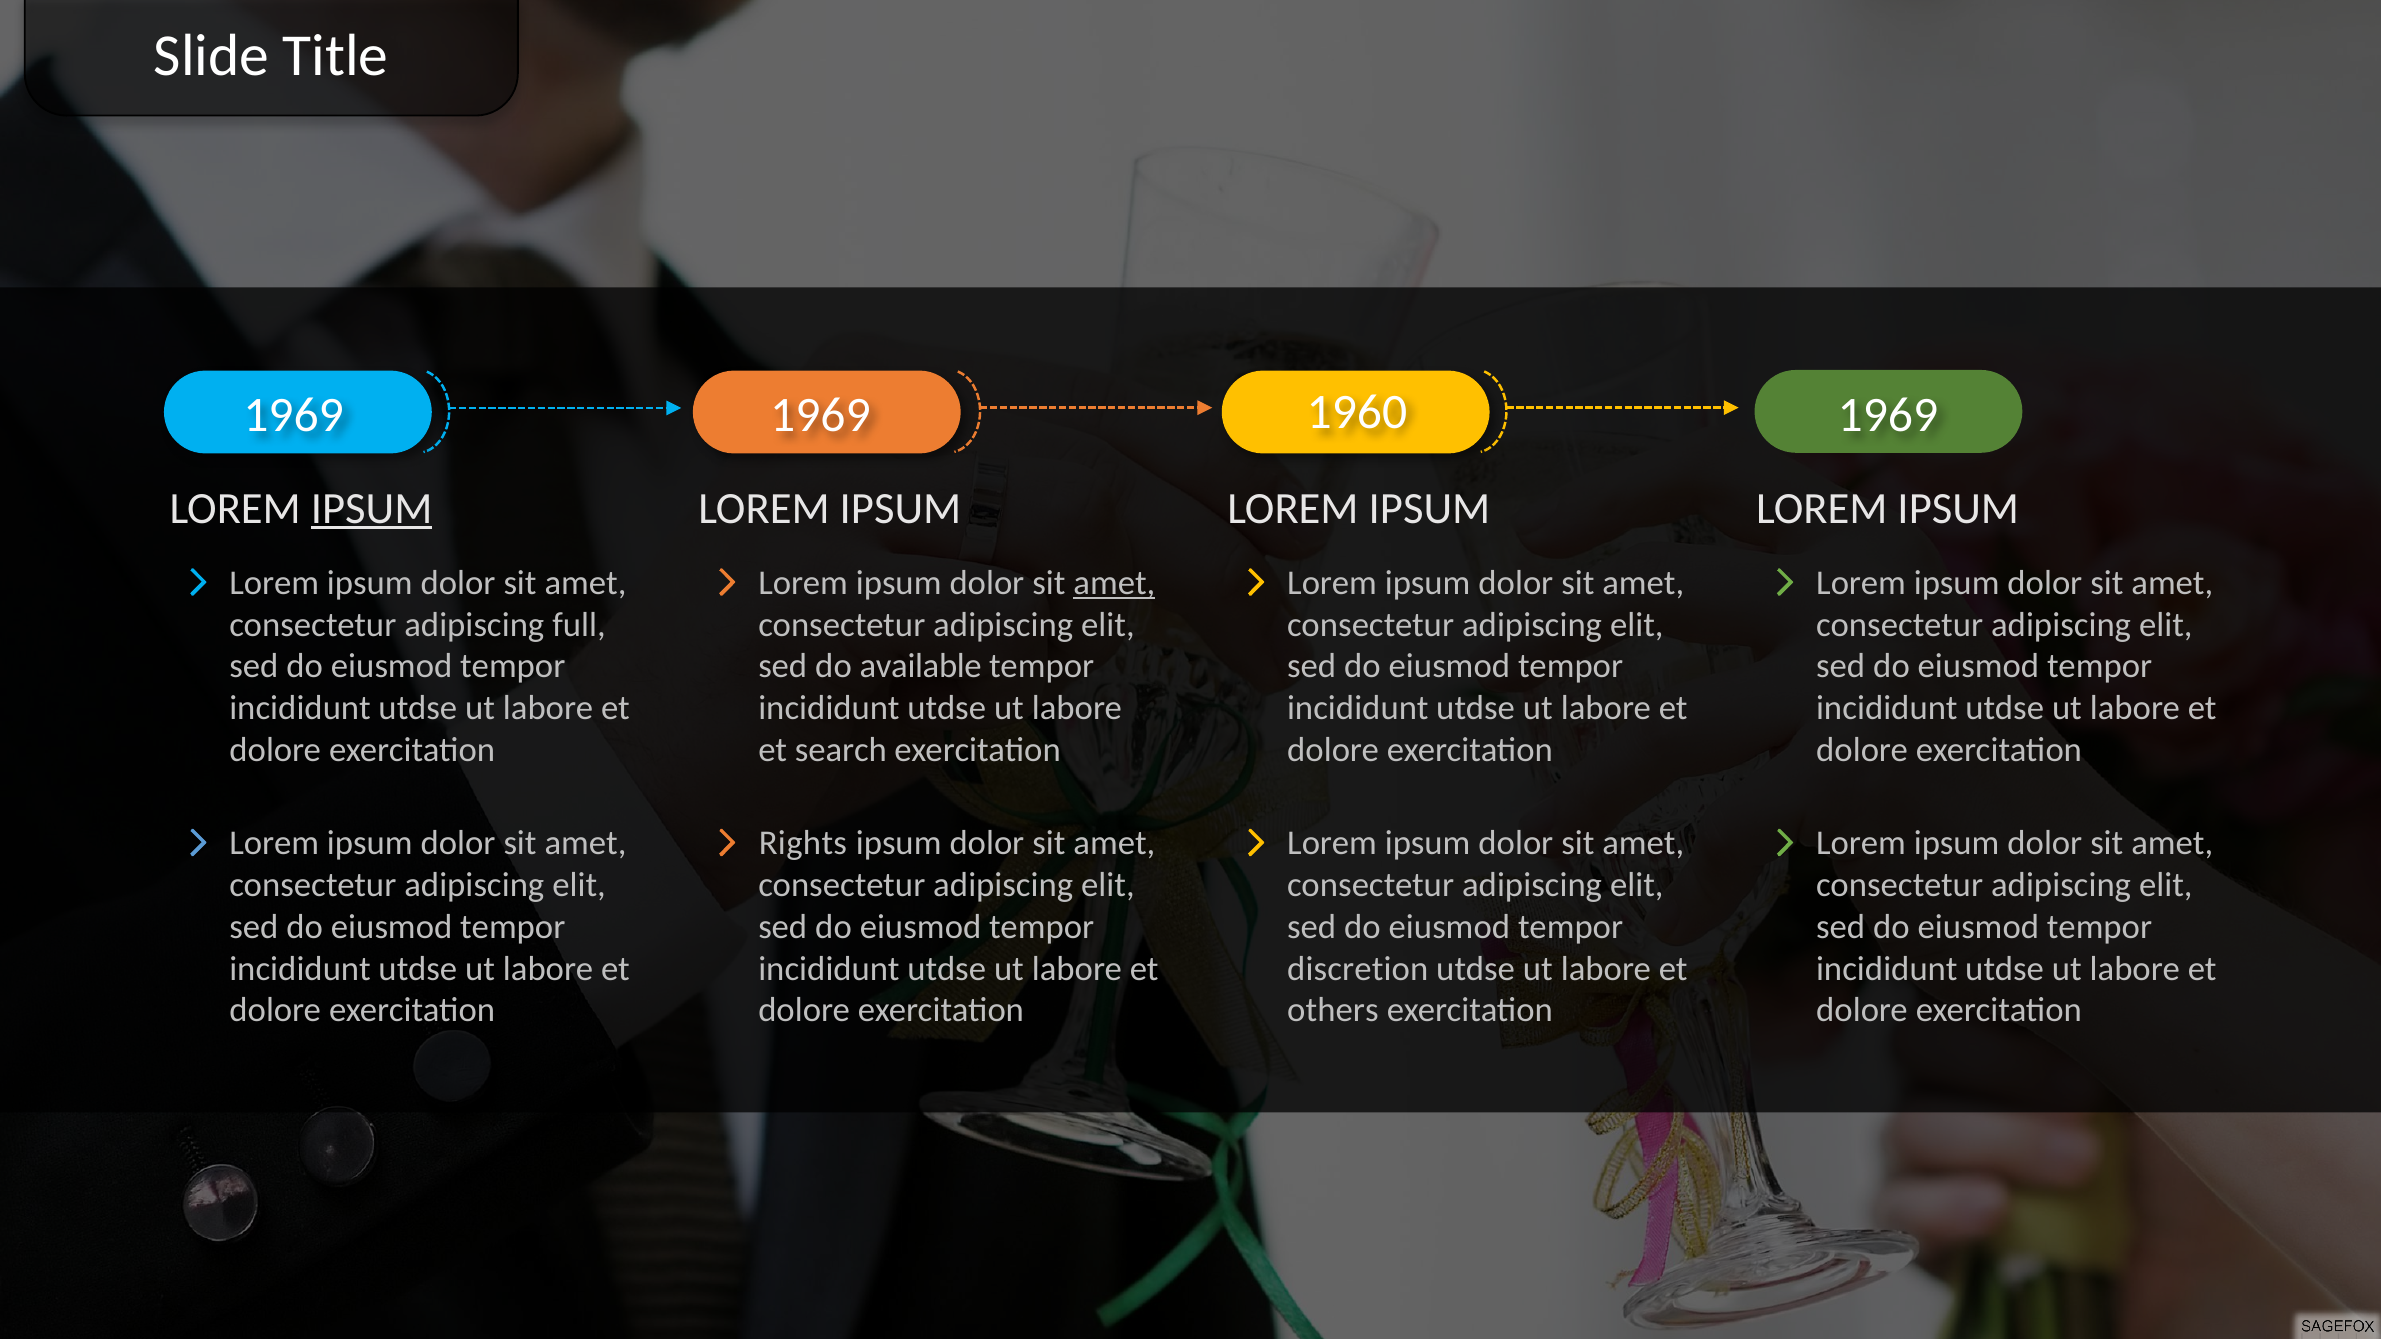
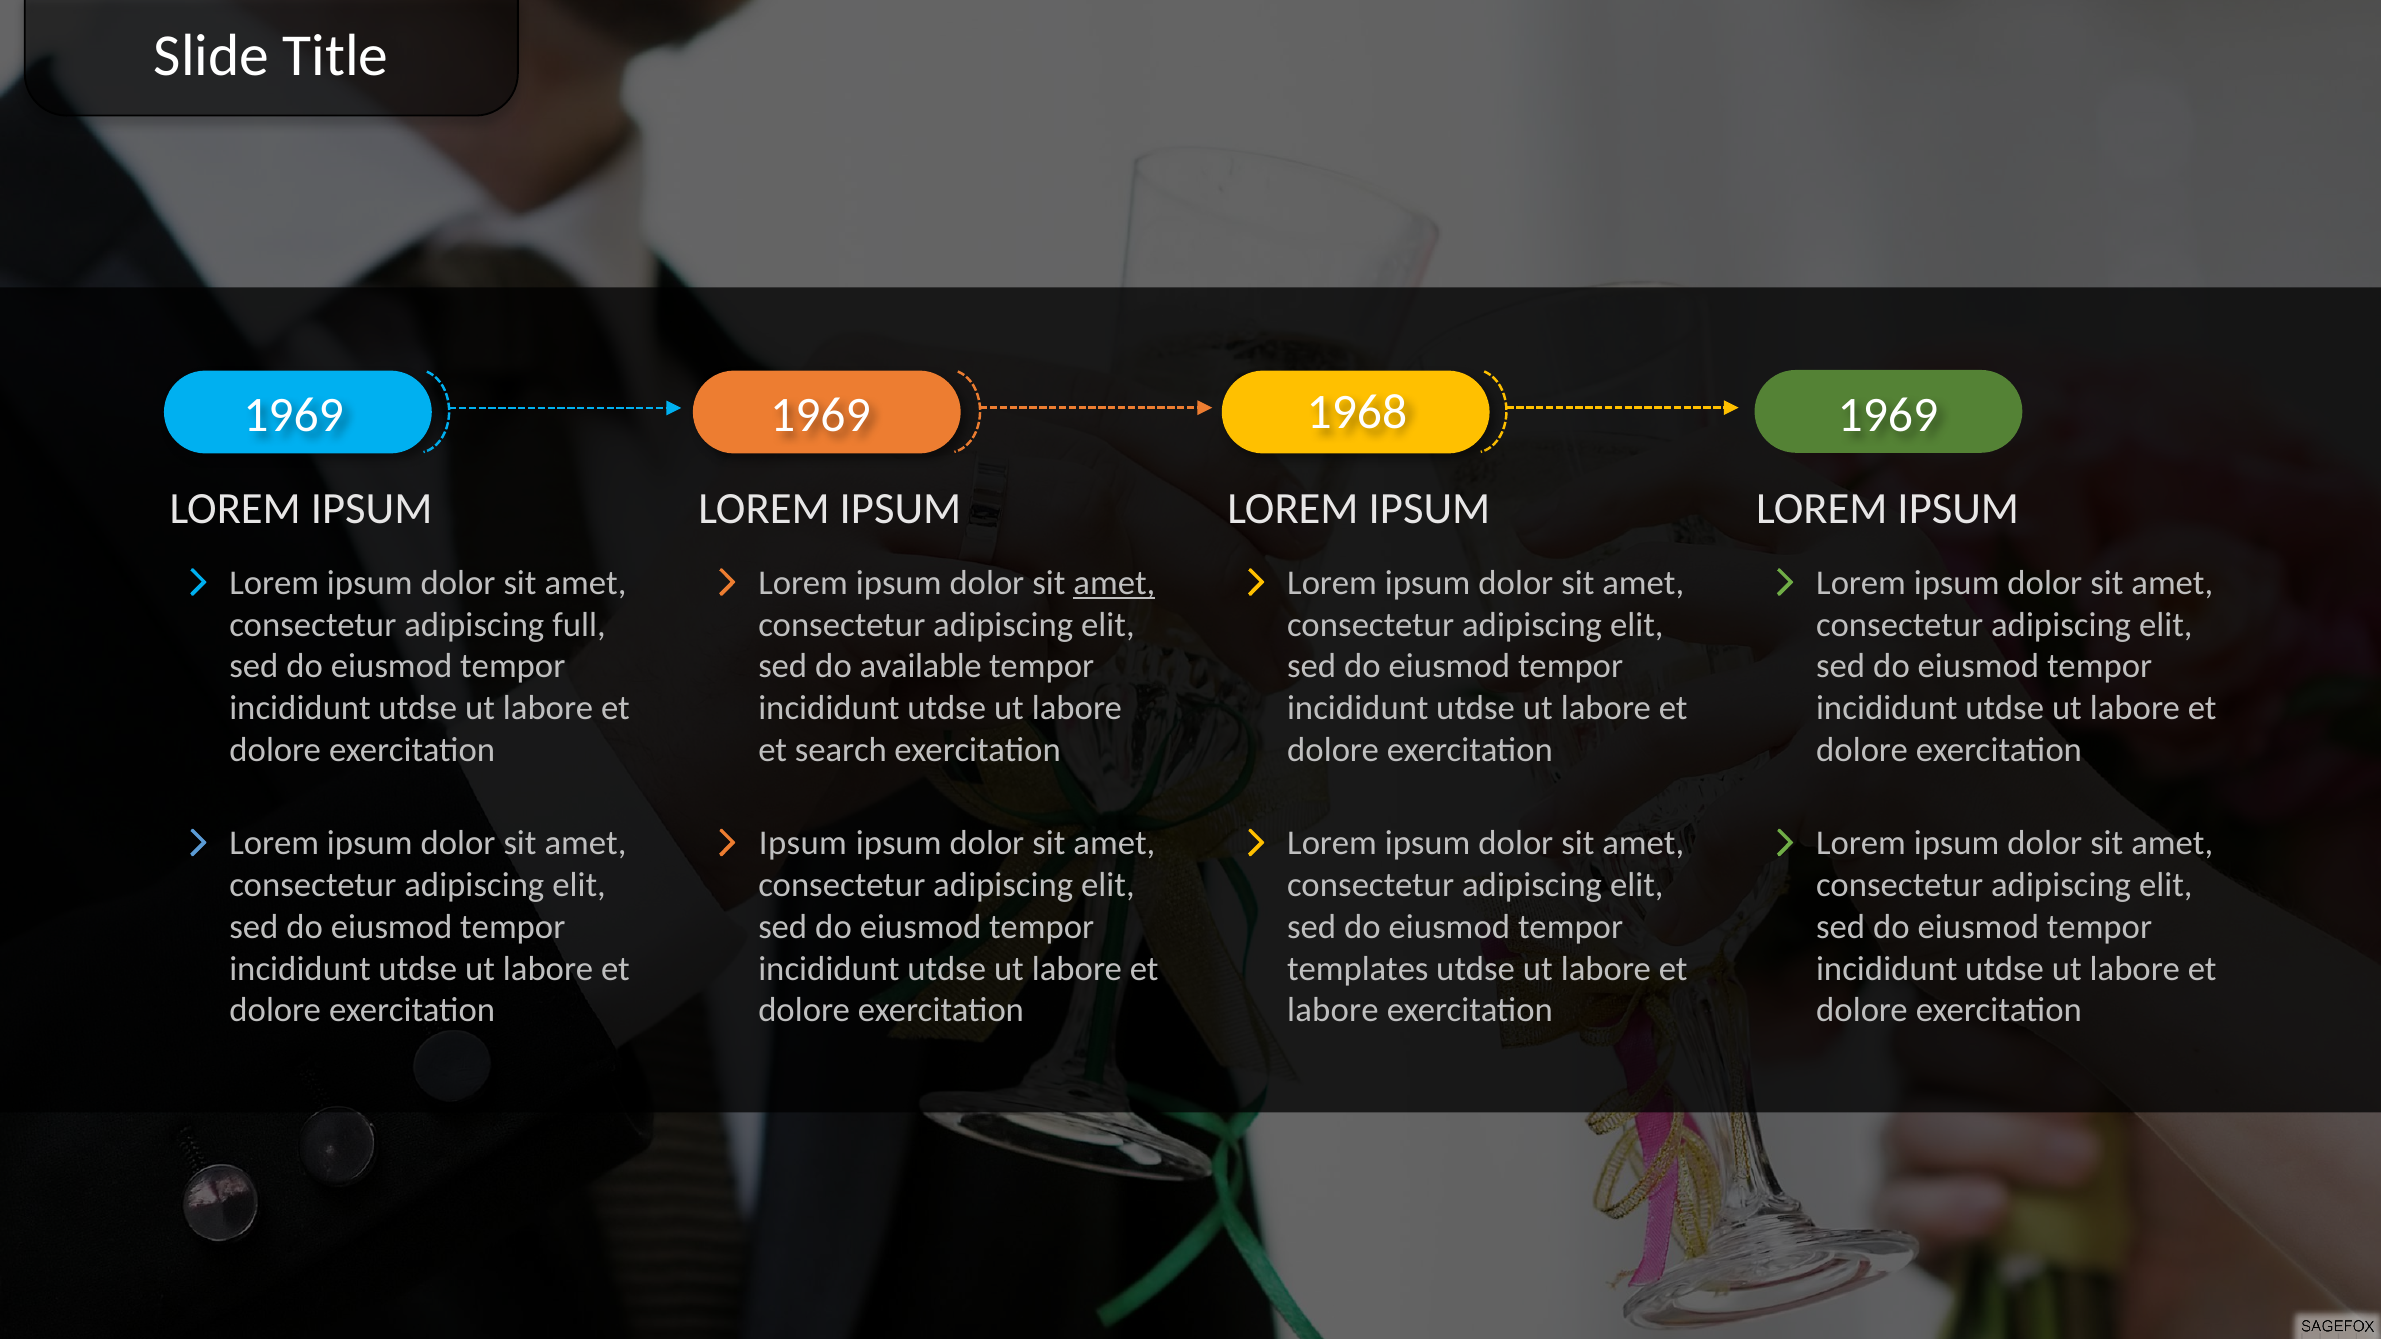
1960: 1960 -> 1968 (1357, 413)
IPSUM underline: present -> none (372, 508)
Rights: Rights -> Ipsum (803, 844)
discretion: discretion -> templates (1358, 969)
others: others -> labore (1333, 1010)
